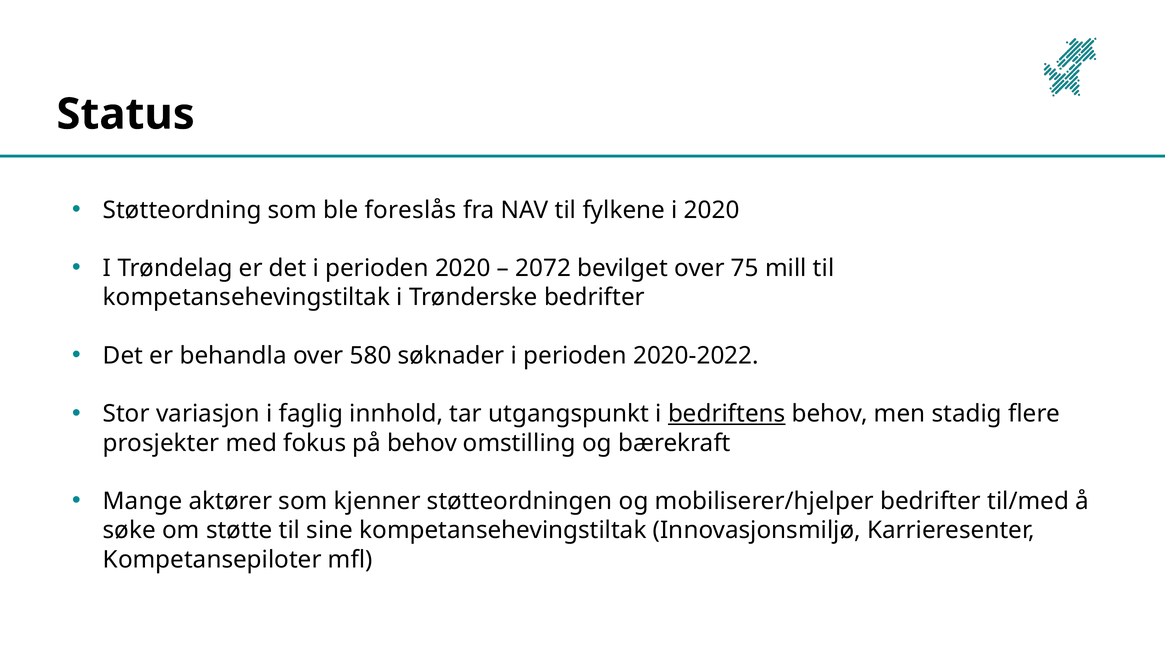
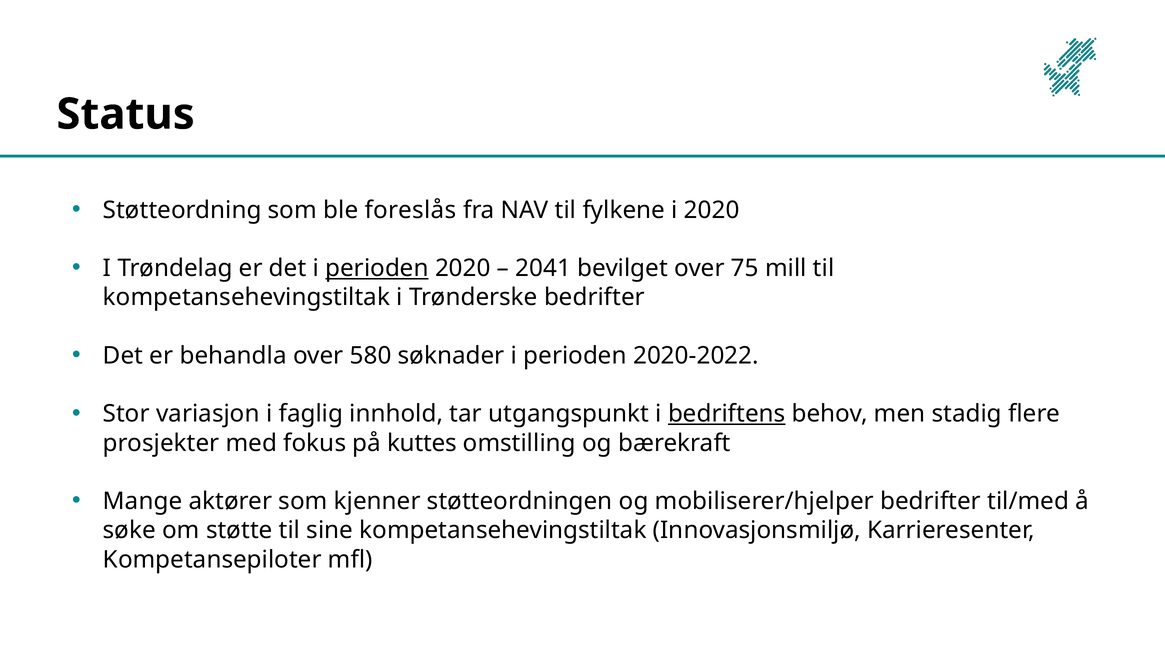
perioden underline: none -> present (377, 268)
2072: 2072 -> 2041 (543, 268)
på behov: behov -> kuttes (422, 443)
